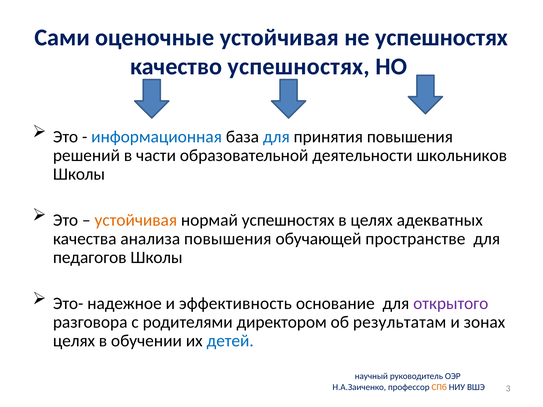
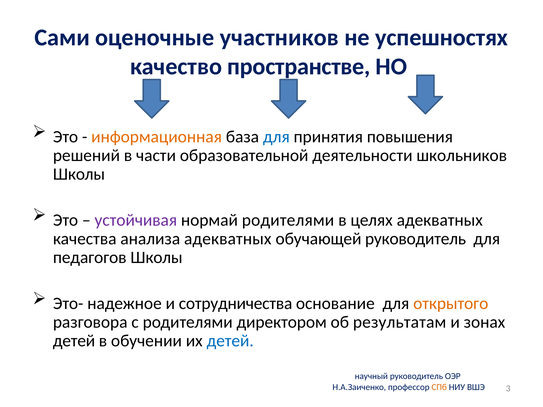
оценочные устойчивая: устойчивая -> участников (279, 37)
качество успешностях: успешностях -> пространстве (299, 66)
информационная colour: blue -> orange (157, 137)
устойчивая colour: orange -> purple (136, 220)
нормай успешностях: успешностях -> родителями (288, 220)
анализа повышения: повышения -> адекватных (228, 239)
обучающей пространстве: пространстве -> руководитель (416, 239)
эффективность: эффективность -> сотрудничества (236, 304)
открытого colour: purple -> orange (451, 304)
целях: целях -> детей (74, 341)
